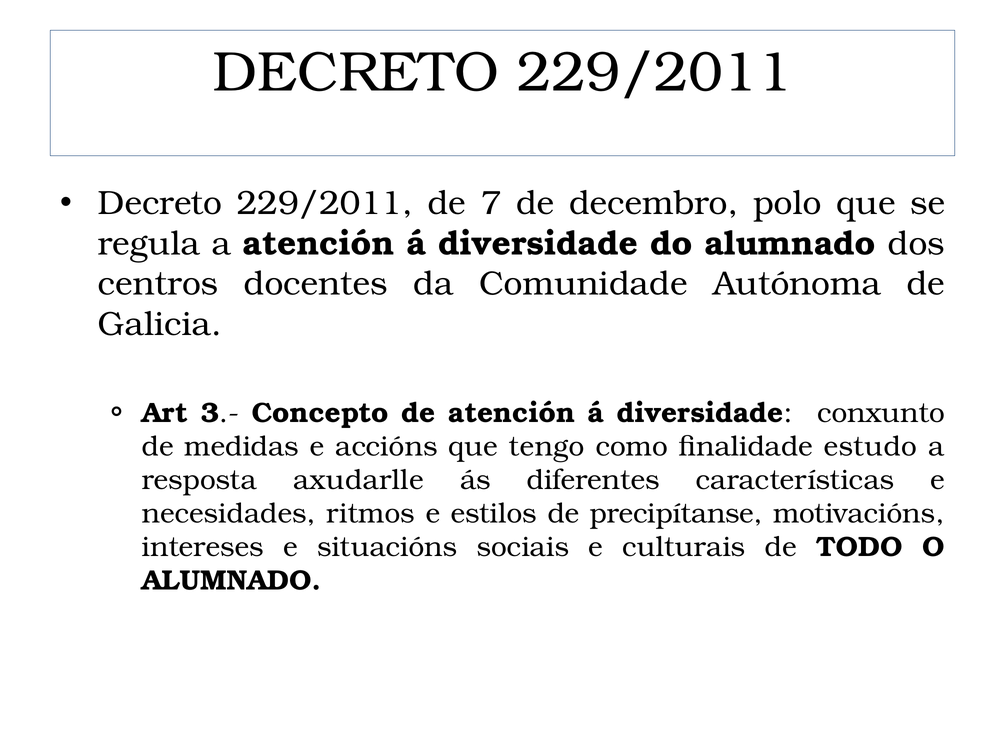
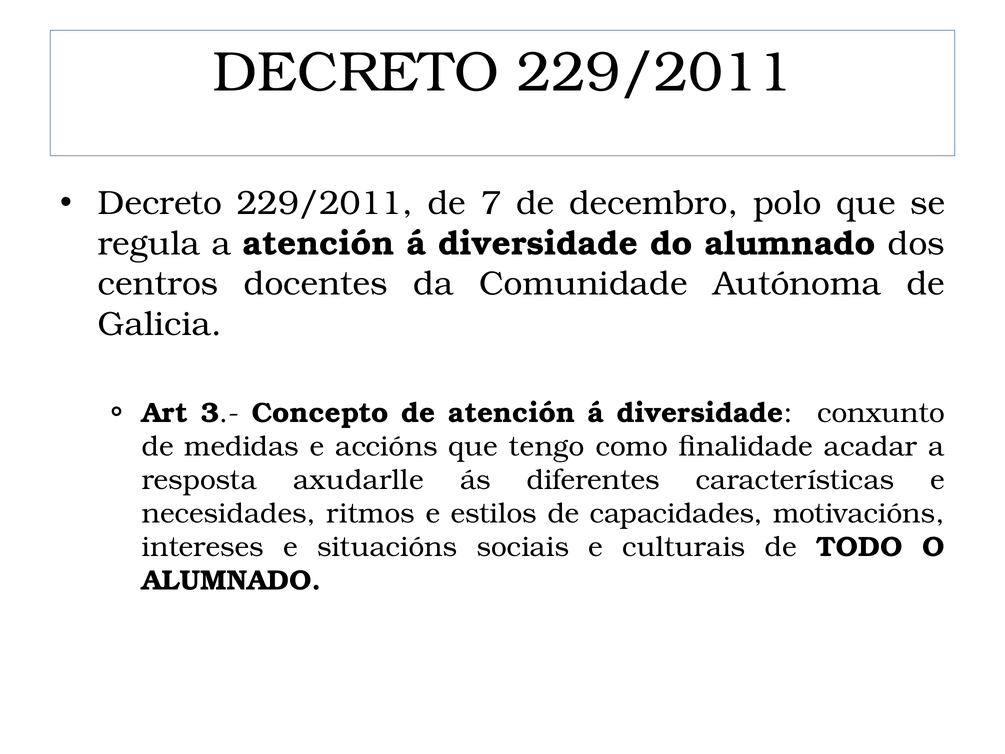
estudo: estudo -> acadar (870, 446)
precipítanse: precipítanse -> capacidades (676, 513)
